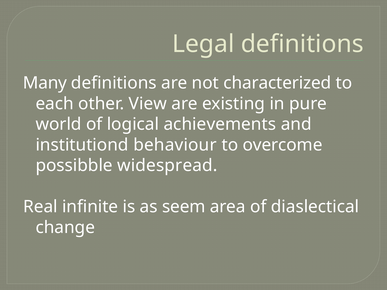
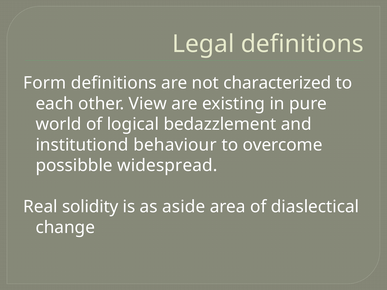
Many: Many -> Form (45, 83)
achievements: achievements -> bedazzlement (220, 124)
infinite: infinite -> solidity (90, 207)
seem: seem -> aside (184, 207)
